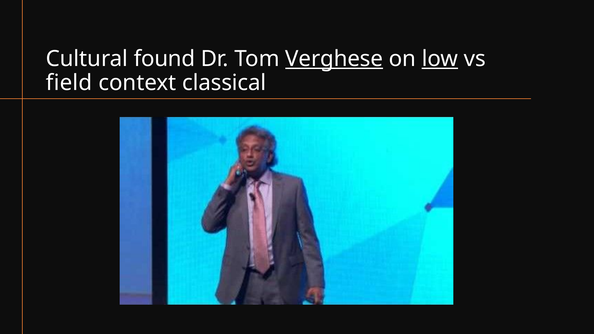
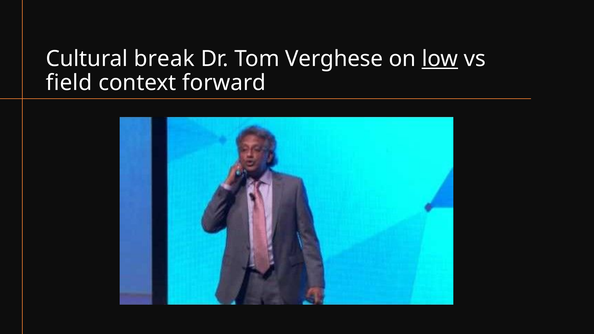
found: found -> break (164, 59)
Verghese underline: present -> none (334, 59)
classical: classical -> forward (224, 83)
